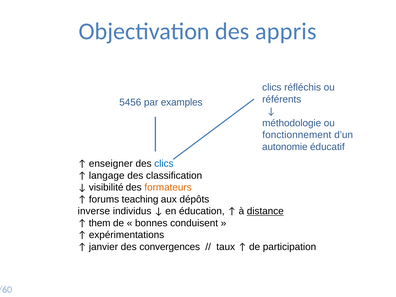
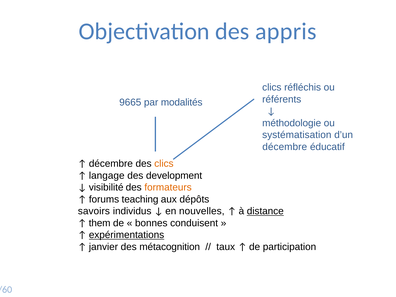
5456: 5456 -> 9665 (130, 102)
examples: examples -> modalités (182, 102)
fonctionnement: fonctionnement -> systématisation (297, 135)
autonomie: autonomie -> décembre (285, 147)
enseigner: enseigner -> décembre (111, 164)
clics colour: blue -> orange (164, 164)
classification: classification -> development (174, 176)
inverse: inverse -> savoirs (94, 211)
éducation: éducation -> nouvelles (202, 211)
expérimentations underline: none -> present (127, 235)
convergences: convergences -> métacognition (170, 247)
